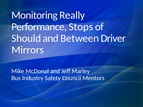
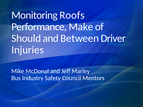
Really: Really -> Roofs (72, 15)
Stops: Stops -> Make (81, 27)
Mirrors: Mirrors -> Injuries (28, 50)
